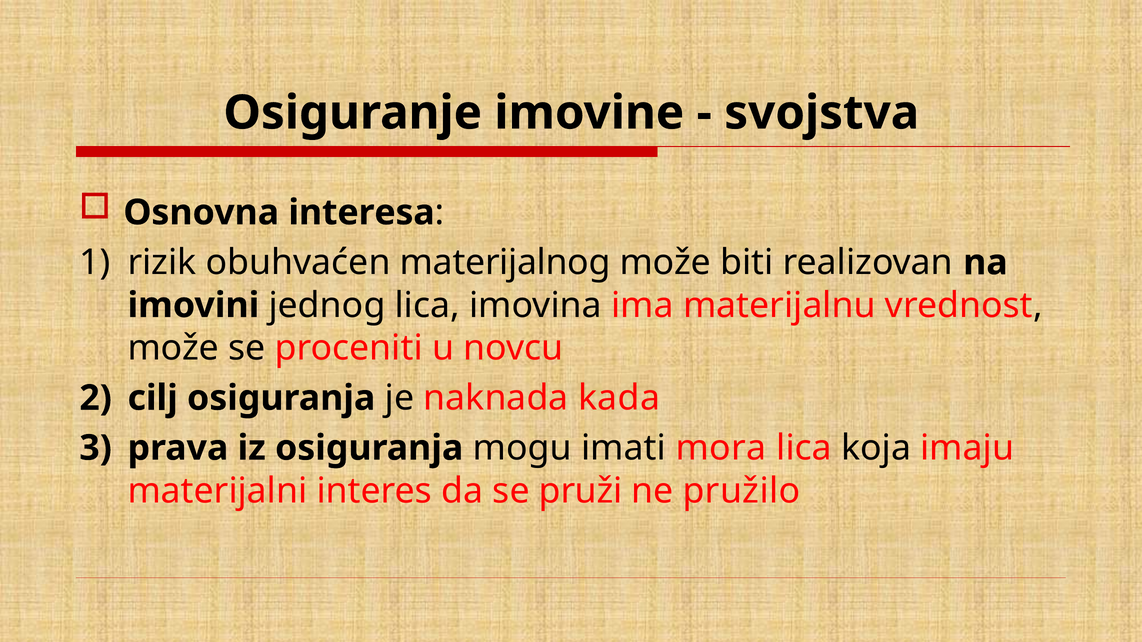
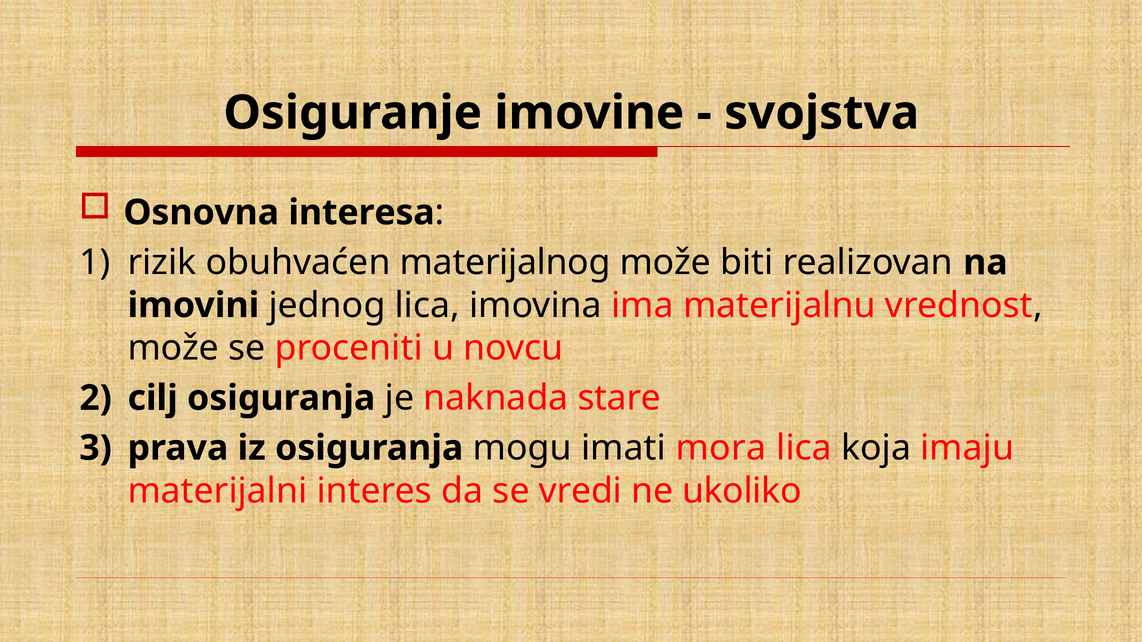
kada: kada -> stare (619, 398)
pruži: pruži -> vredi (581, 491)
pružilo: pružilo -> ukoliko (742, 491)
